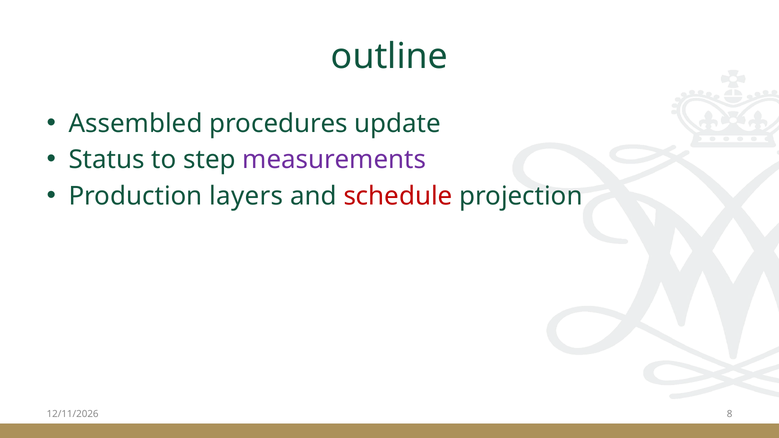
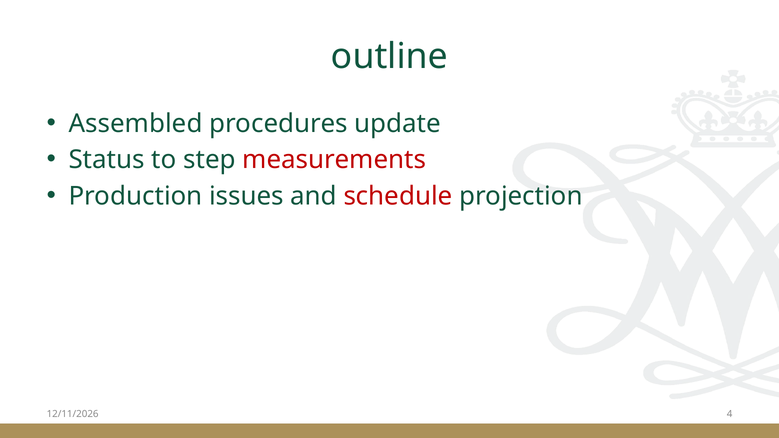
measurements colour: purple -> red (334, 160)
layers: layers -> issues (246, 196)
8: 8 -> 4 (730, 414)
